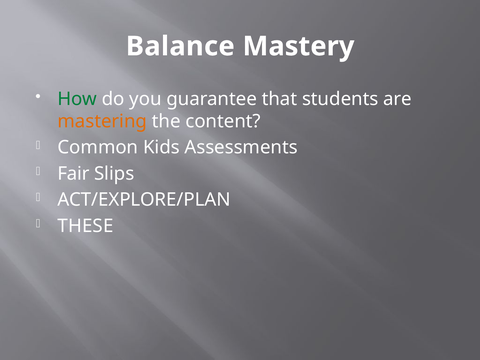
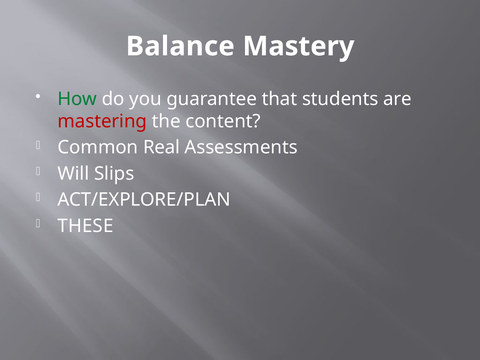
mastering colour: orange -> red (102, 121)
Kids: Kids -> Real (161, 147)
Fair: Fair -> Will (73, 174)
